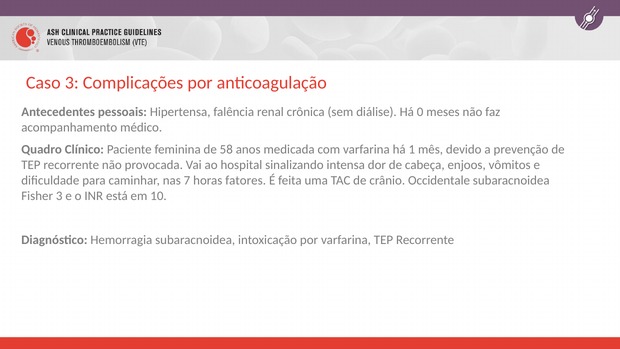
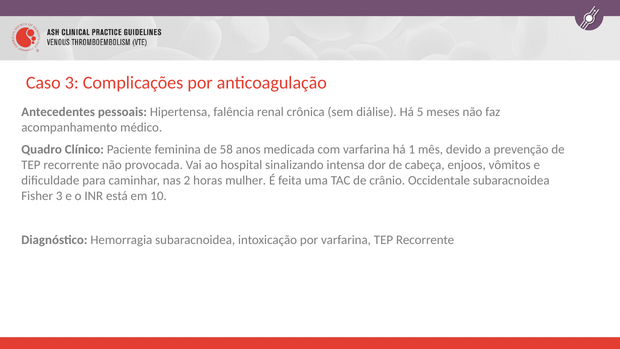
0: 0 -> 5 (420, 112)
7: 7 -> 2 (187, 181)
fatores: fatores -> mulher (246, 181)
